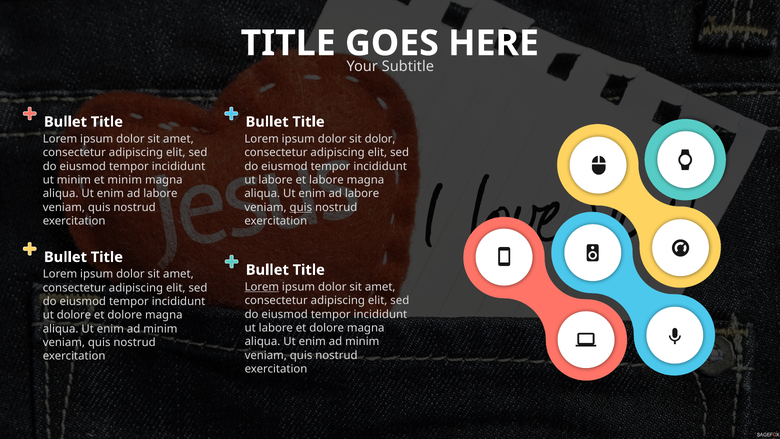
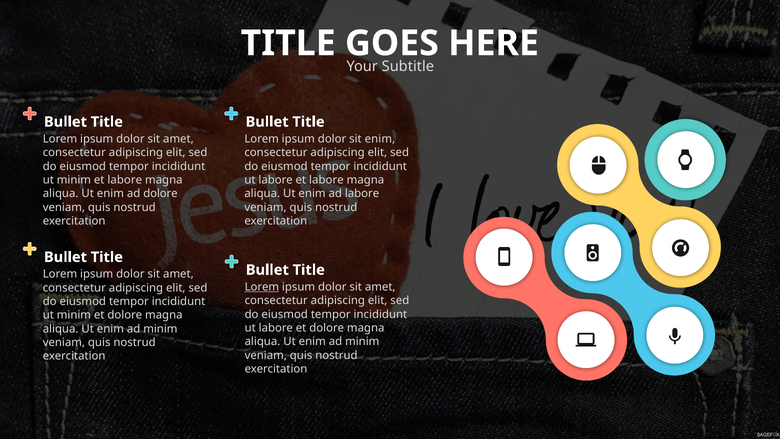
sit dolor: dolor -> enim (380, 139)
minim: minim -> labore (125, 180)
labore: labore -> dolore (160, 193)
quis underline: present -> none (301, 207)
dolore: dolore -> minim (74, 315)
